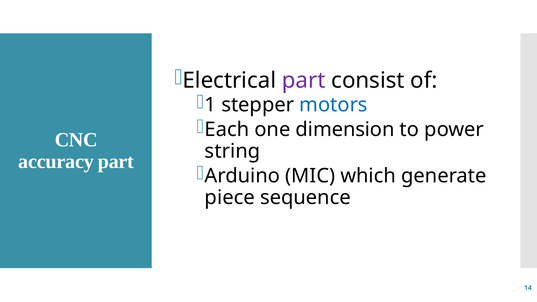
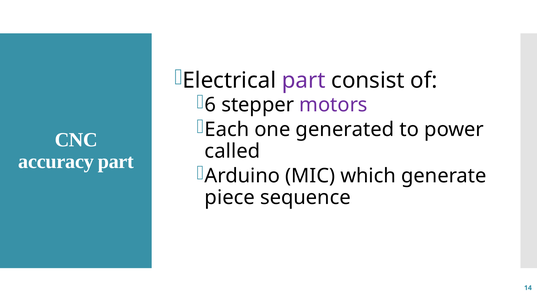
1: 1 -> 6 (210, 105)
motors colour: blue -> purple (333, 105)
dimension: dimension -> generated (345, 129)
string: string -> called (232, 151)
